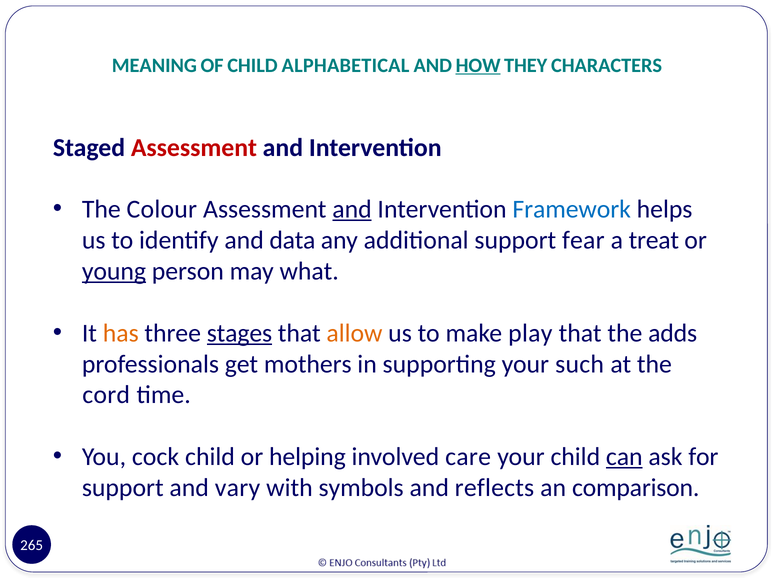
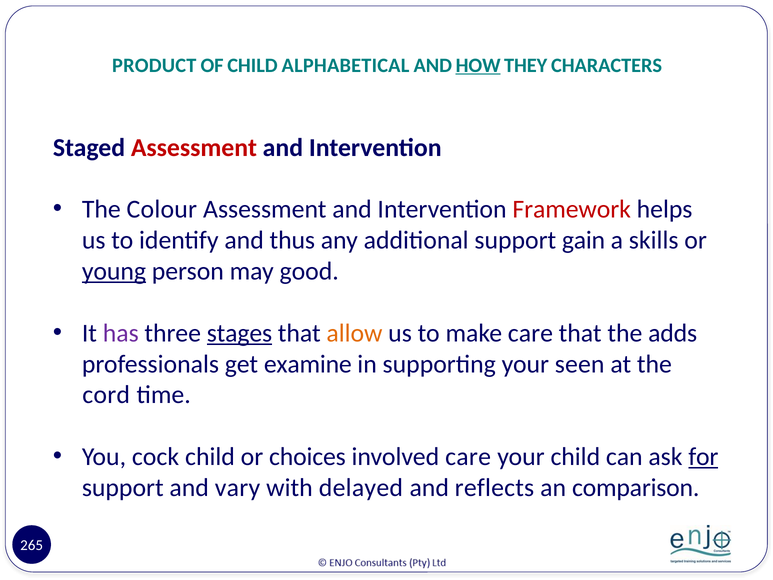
MEANING: MEANING -> PRODUCT (154, 65)
and underline: present -> none (352, 209)
Framework colour: blue -> red (572, 209)
data: data -> thus (292, 240)
fear: fear -> gain (584, 240)
treat: treat -> skills (654, 240)
what: what -> good (309, 271)
has colour: orange -> purple (121, 333)
make play: play -> care (530, 333)
mothers: mothers -> examine (308, 364)
such: such -> seen (580, 364)
helping: helping -> choices (307, 457)
can underline: present -> none (624, 457)
for underline: none -> present (703, 457)
symbols: symbols -> delayed (361, 488)
